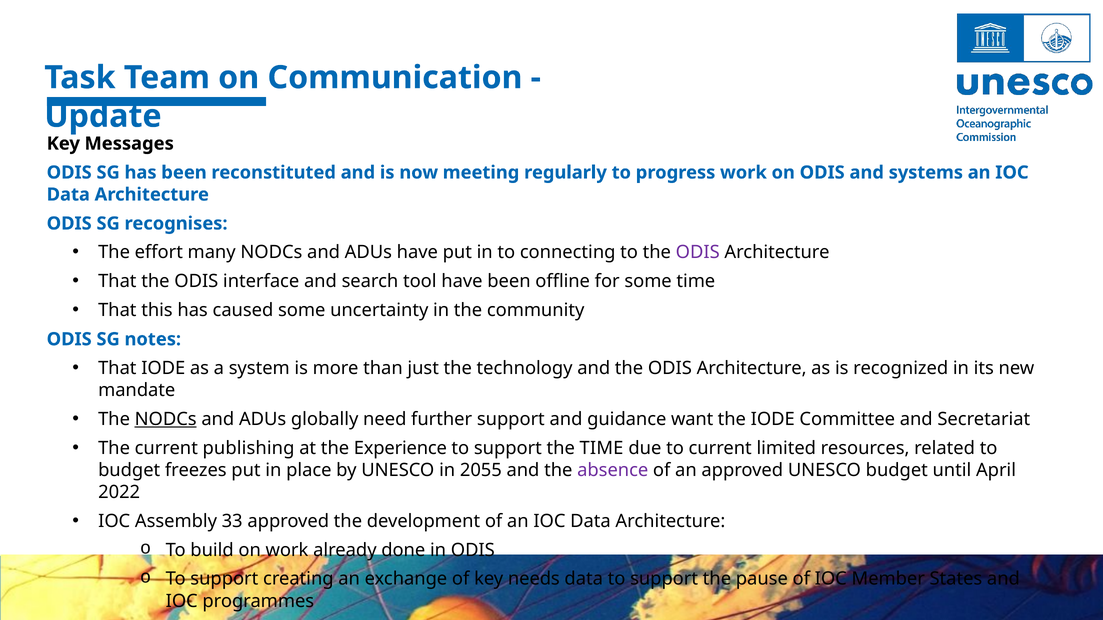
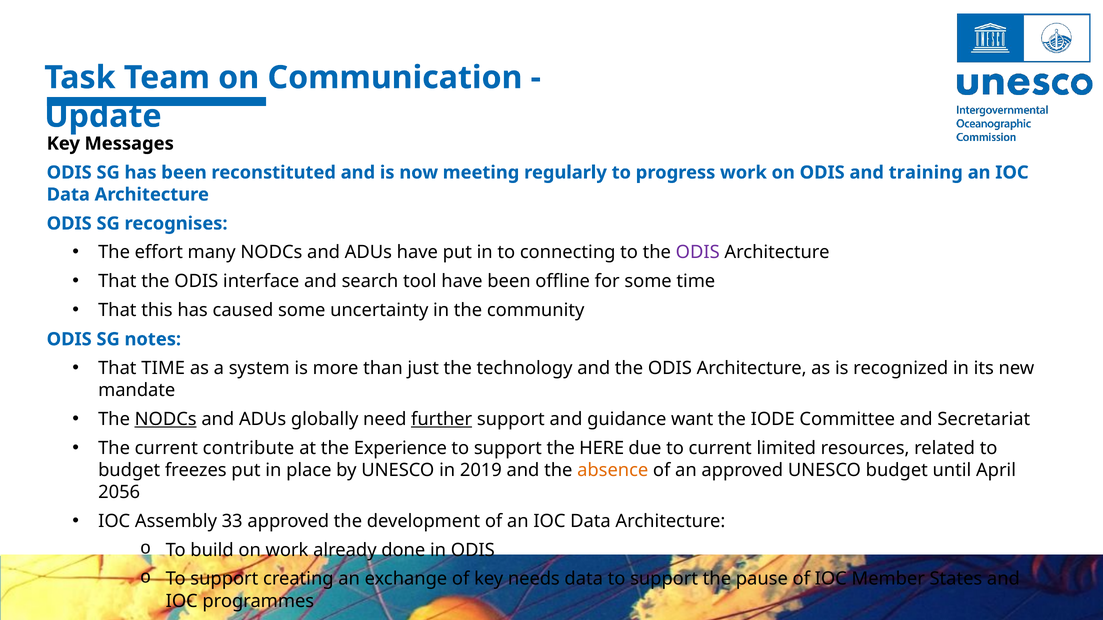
systems: systems -> training (926, 173)
That IODE: IODE -> TIME (163, 368)
further underline: none -> present (442, 419)
publishing: publishing -> contribute (249, 448)
the TIME: TIME -> HERE (602, 448)
2055: 2055 -> 2019 (481, 470)
absence colour: purple -> orange (613, 470)
2022: 2022 -> 2056 (119, 492)
